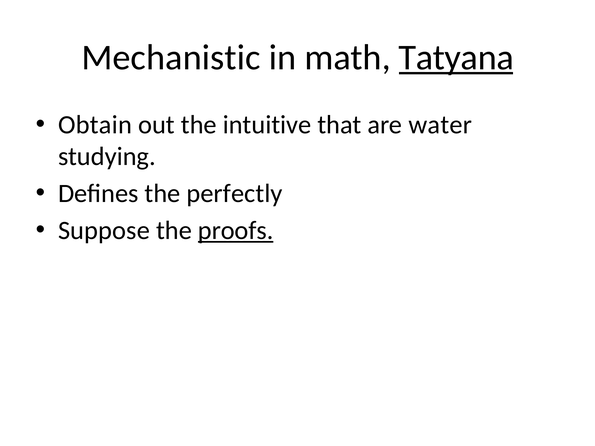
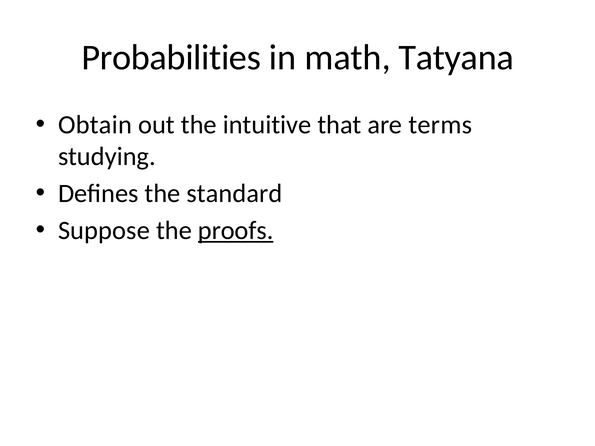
Mechanistic: Mechanistic -> Probabilities (171, 58)
Tatyana underline: present -> none (456, 58)
water: water -> terms (440, 125)
perfectly: perfectly -> standard (234, 194)
